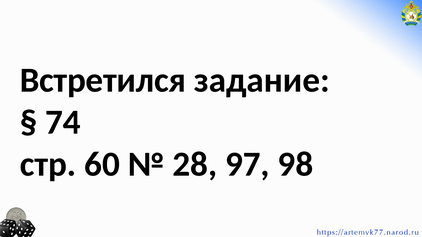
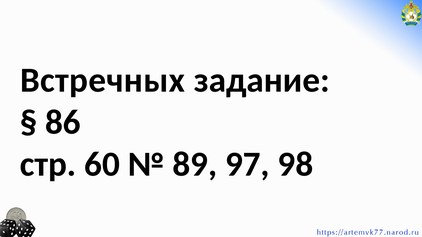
Встретился: Встретился -> Встречных (103, 80)
74: 74 -> 86 (63, 122)
28: 28 -> 89 (195, 165)
